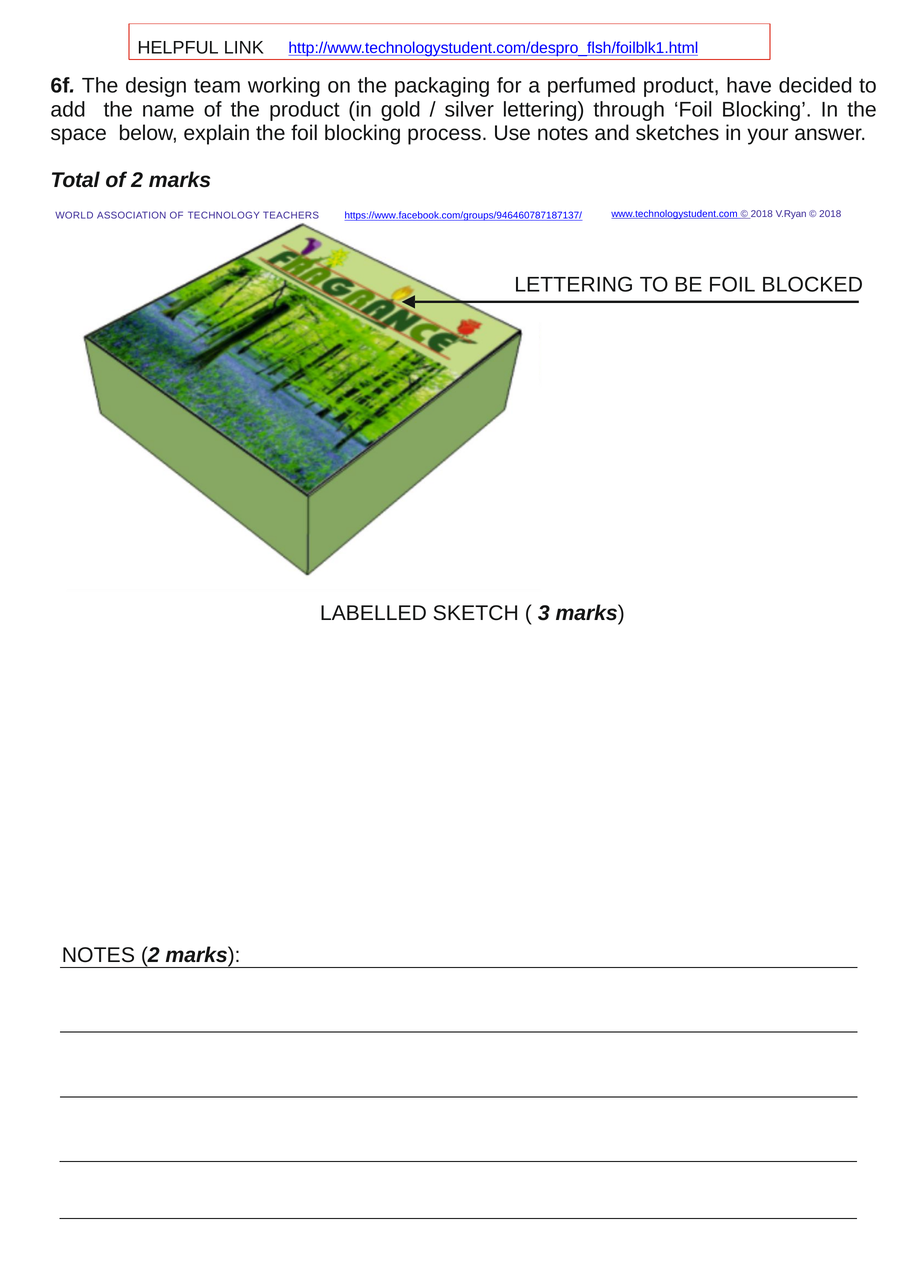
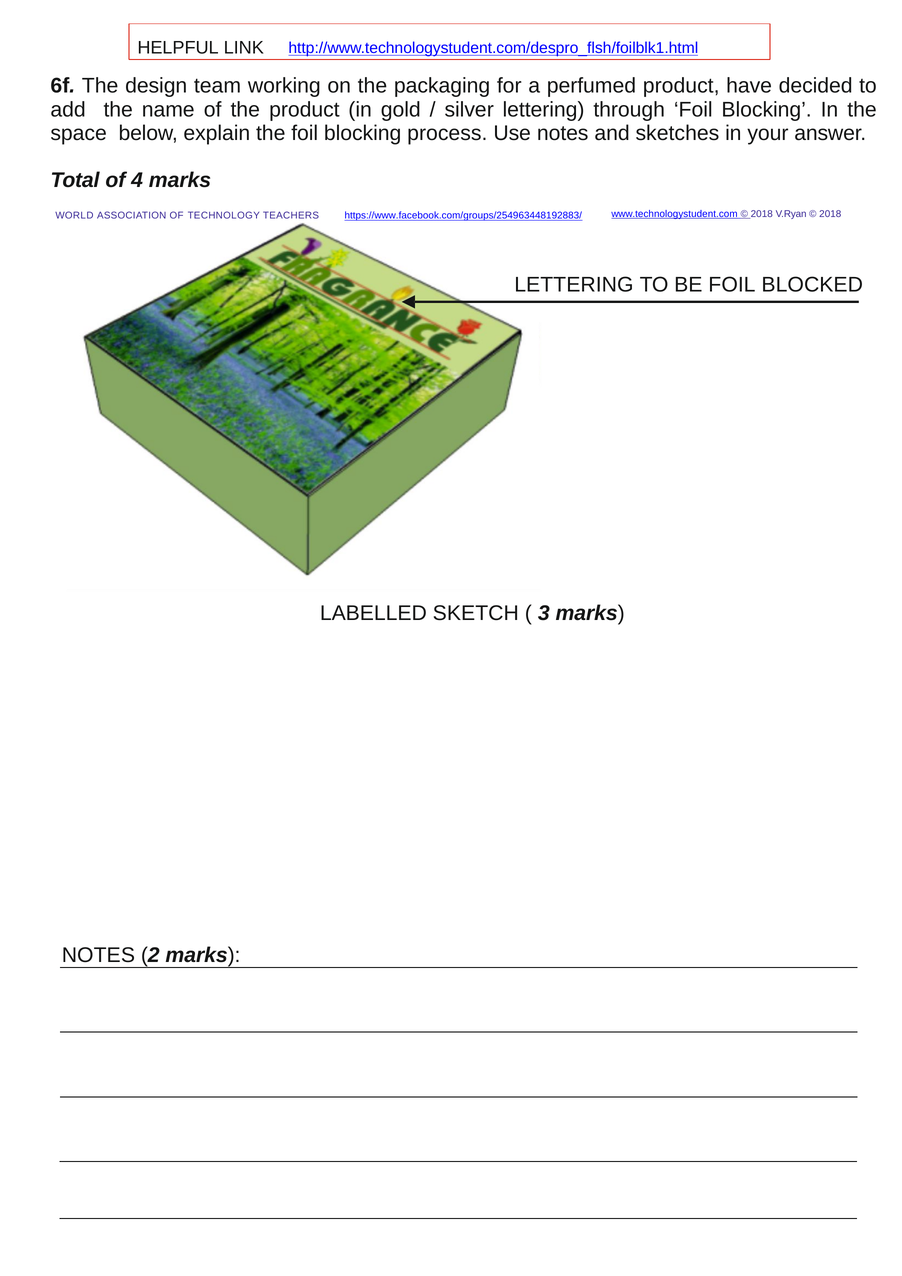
of 2: 2 -> 4 (137, 180)
https://www.facebook.com/groups/946460787187137/: https://www.facebook.com/groups/946460787187137/ -> https://www.facebook.com/groups/254963448192883/ (463, 216)
